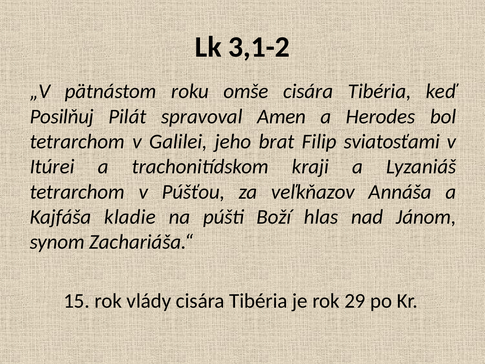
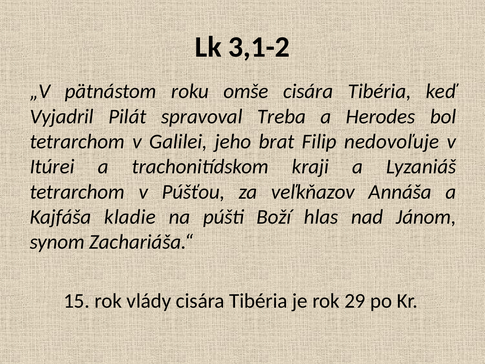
Posilňuj: Posilňuj -> Vyjadril (62, 116)
Amen: Amen -> Treba (281, 116)
sviatosťami: sviatosťami -> nedovoľuje (392, 142)
